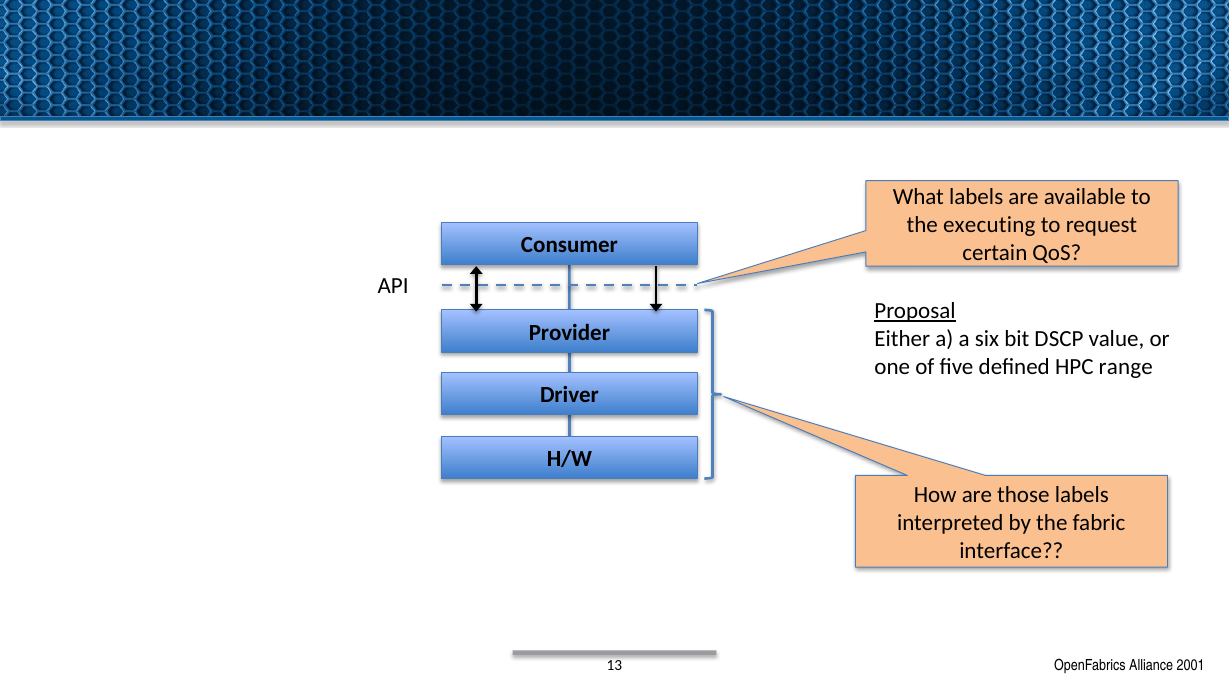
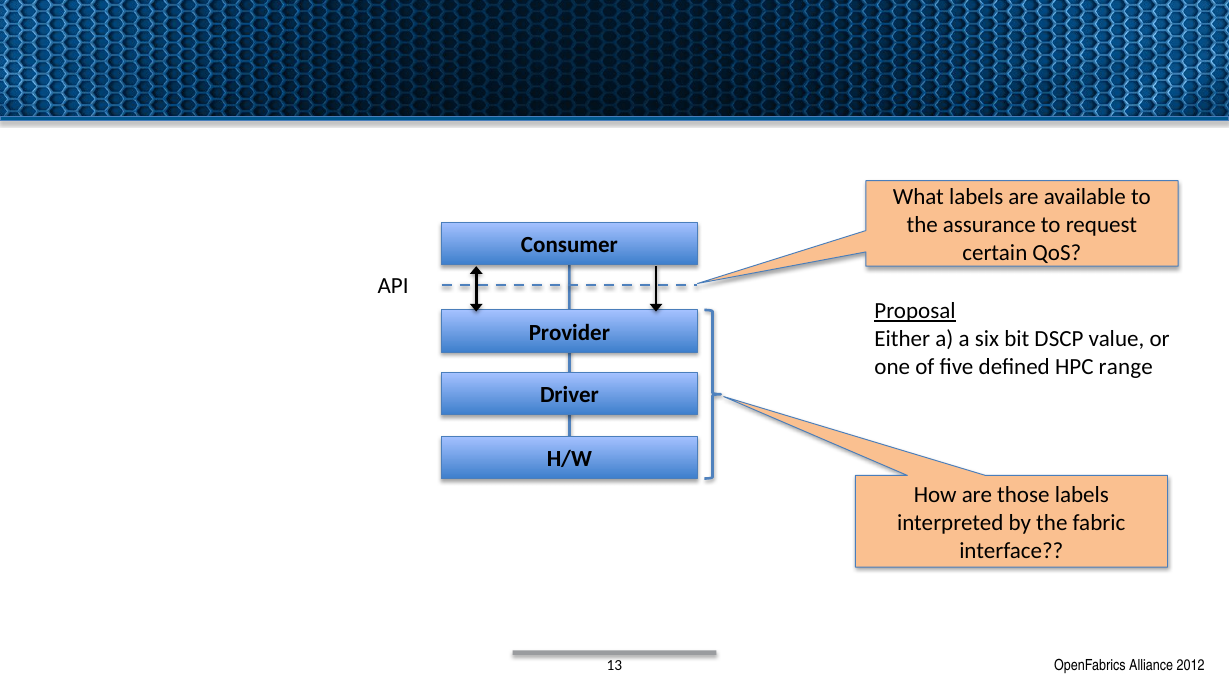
executing: executing -> assurance (989, 225)
2001: 2001 -> 2012 (1191, 665)
